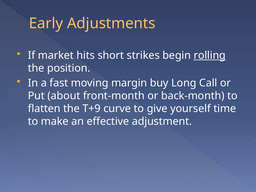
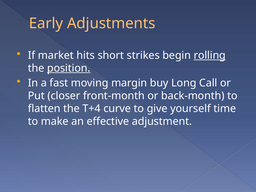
position underline: none -> present (69, 68)
about: about -> closer (64, 96)
T+9: T+9 -> T+4 (92, 109)
